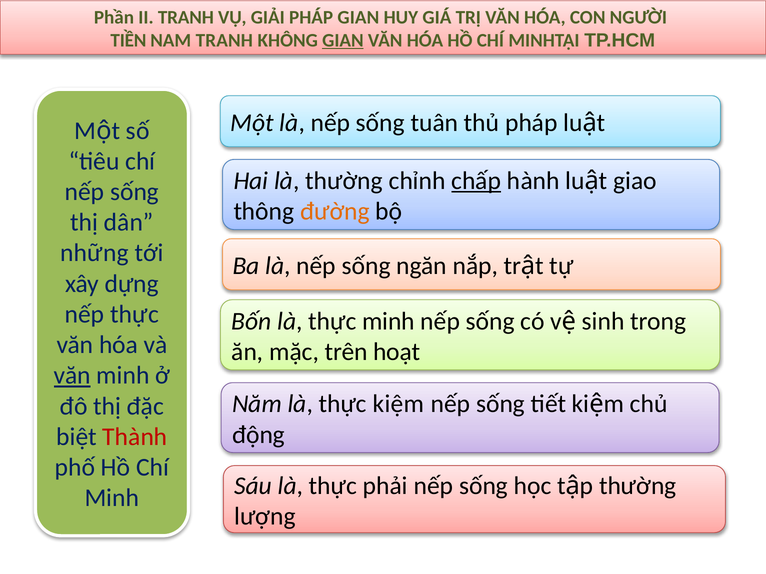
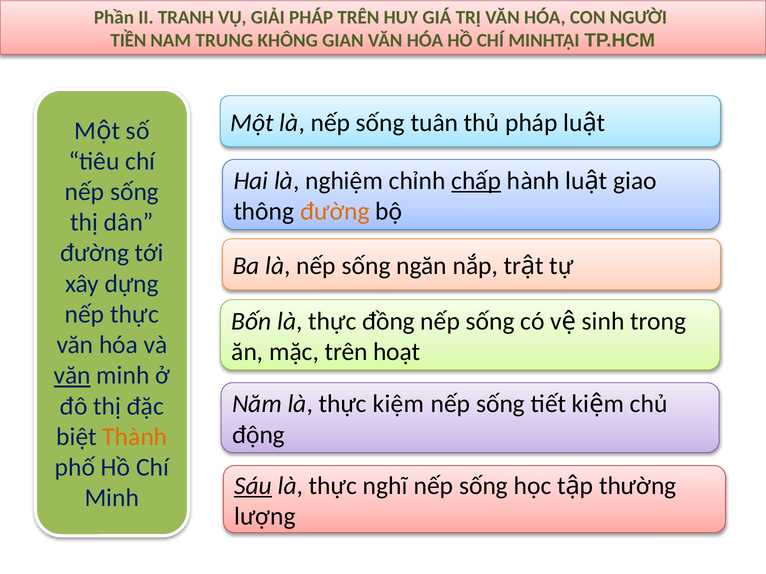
PHÁP GIAN: GIAN -> TRÊN (358, 17)
NAM TRANH: TRANH -> TRUNG (224, 40)
GIAN underline: present -> none (343, 40)
là thường: thường -> nghiệm (344, 181)
những: những -> đường (95, 253)
thực minh: minh -> đồng (389, 322)
Thành colour: red -> orange (135, 437)
Sáu underline: none -> present (253, 486)
phải: phải -> nghĩ (385, 486)
